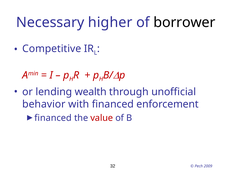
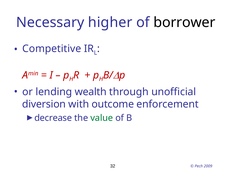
behavior: behavior -> diversion (44, 104)
with financed: financed -> outcome (113, 104)
financed: financed -> decrease (53, 118)
value colour: red -> green (102, 118)
